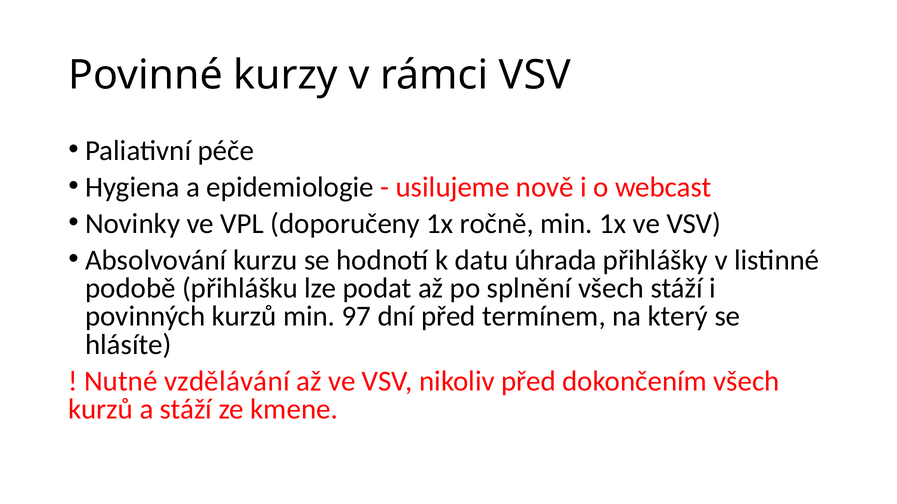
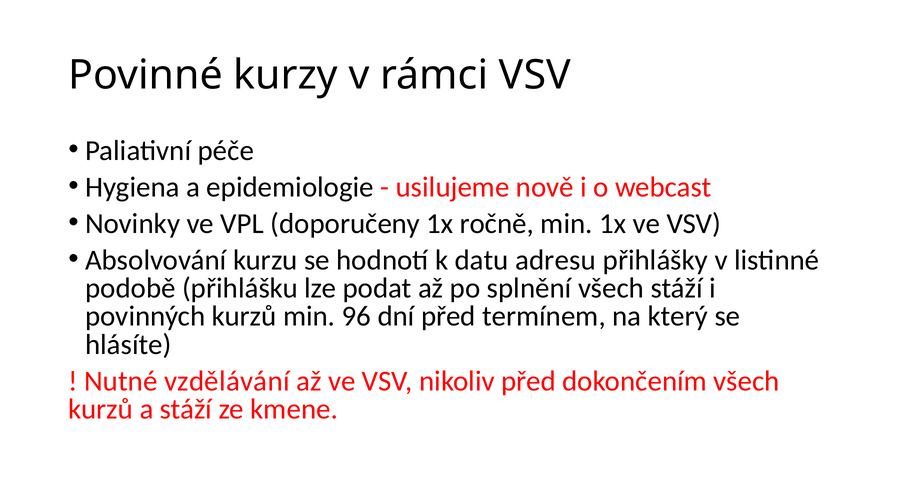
úhrada: úhrada -> adresu (556, 260)
97: 97 -> 96 (356, 317)
